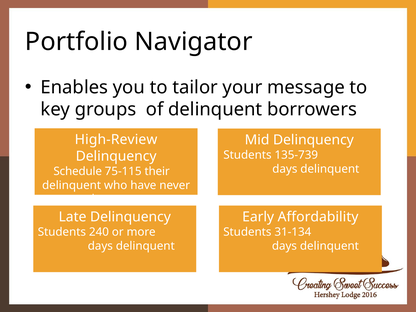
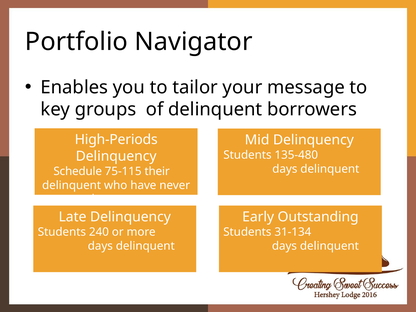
High-Review: High-Review -> High-Periods (116, 140)
135-739: 135-739 -> 135-480 (296, 155)
Affordability: Affordability -> Outstanding (318, 217)
